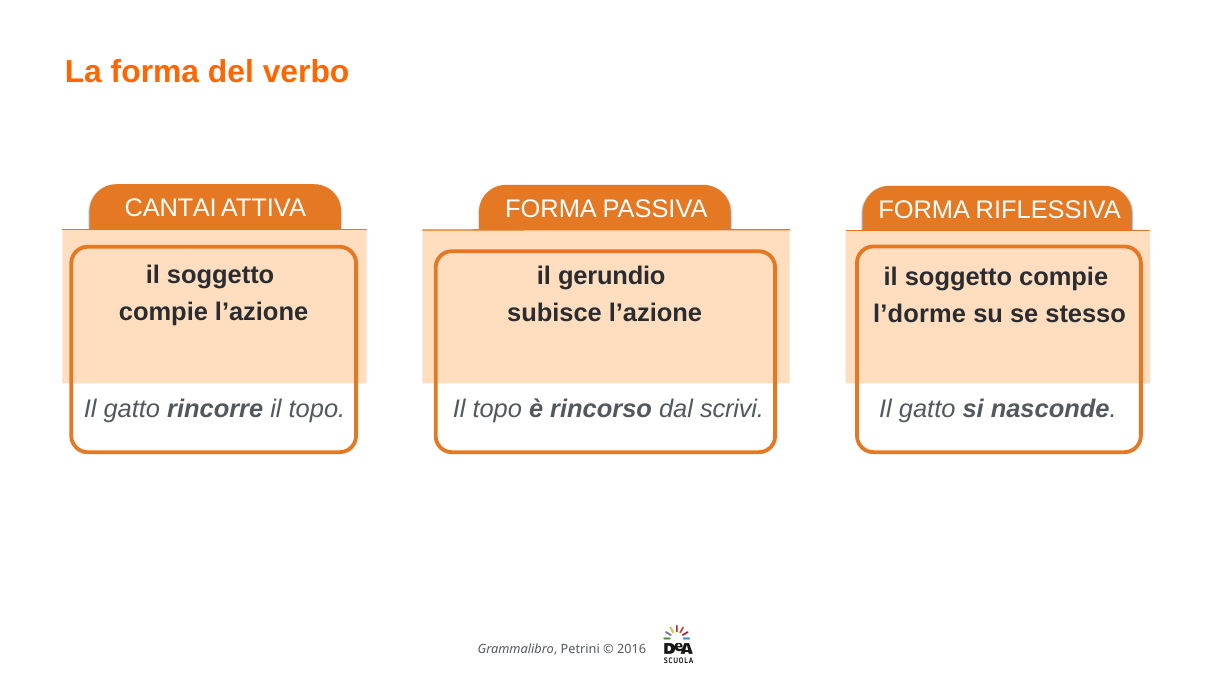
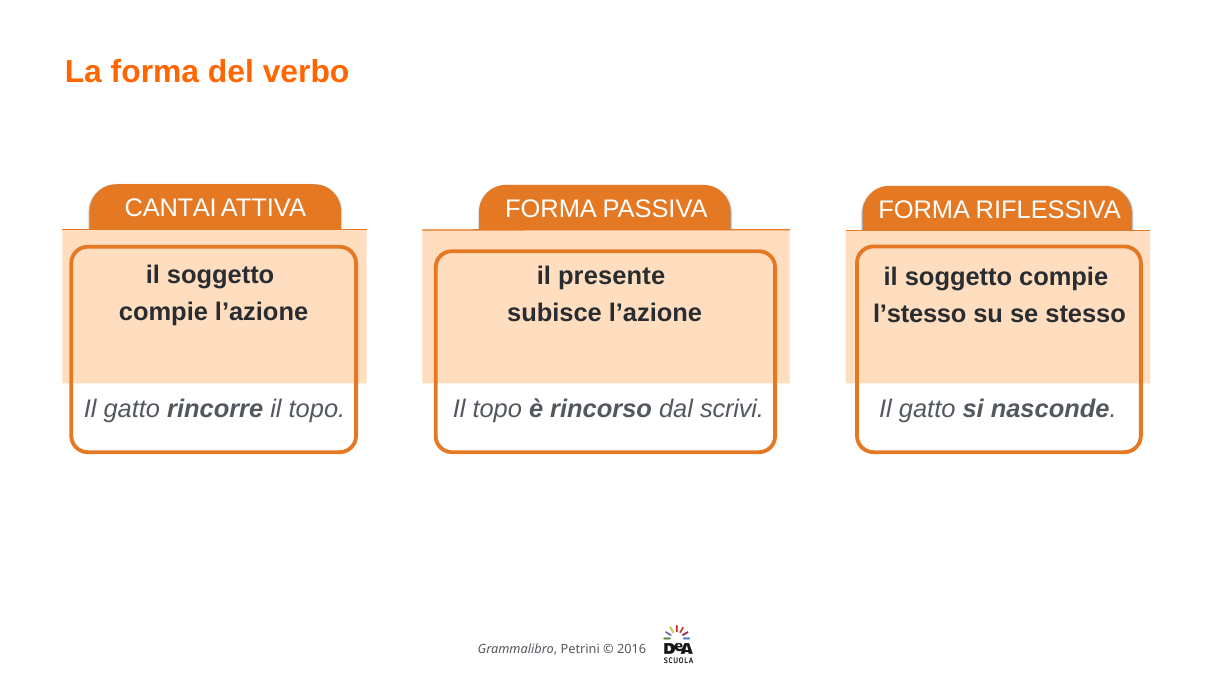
gerundio: gerundio -> presente (612, 276)
l’dorme: l’dorme -> l’stesso (920, 314)
